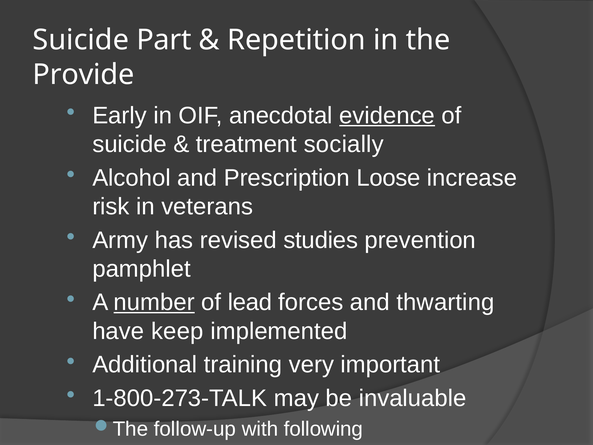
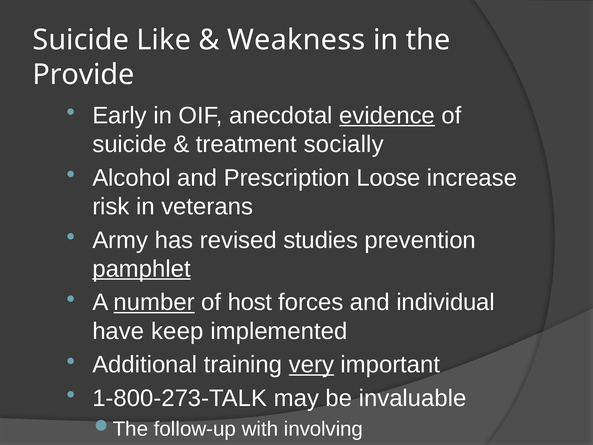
Part: Part -> Like (164, 40)
Repetition: Repetition -> Weakness (296, 40)
pamphlet underline: none -> present (142, 269)
lead: lead -> host (250, 302)
thwarting: thwarting -> individual (446, 302)
very underline: none -> present (311, 365)
following: following -> involving (323, 429)
